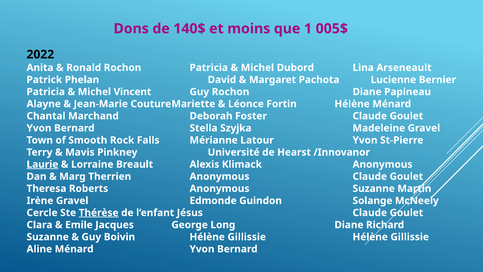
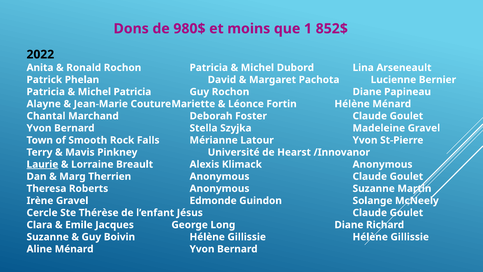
140$: 140$ -> 980$ (189, 29)
005$: 005$ -> 852$ (332, 29)
Michel Vincent: Vincent -> Patricia (132, 92)
Thérèse underline: present -> none (99, 213)
